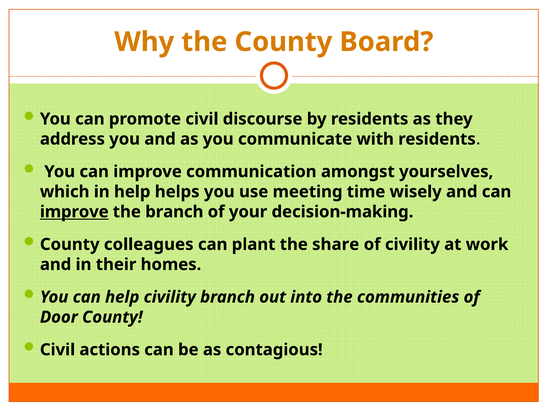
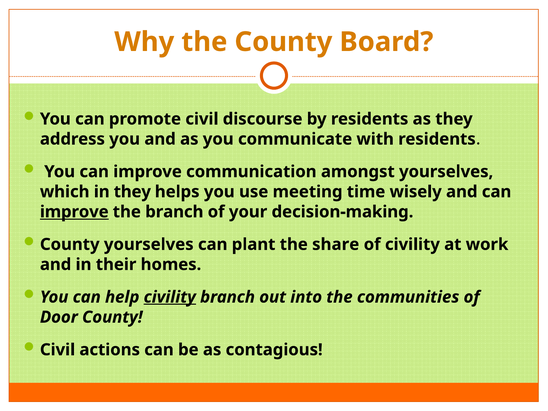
in help: help -> they (132, 192)
County colleagues: colleagues -> yourselves (149, 244)
civility underline: none -> present (170, 297)
